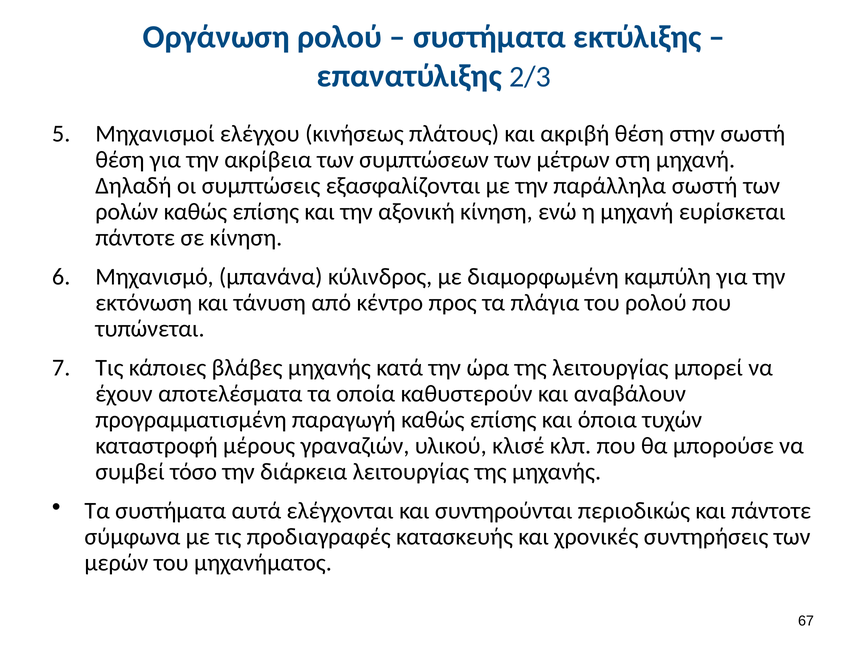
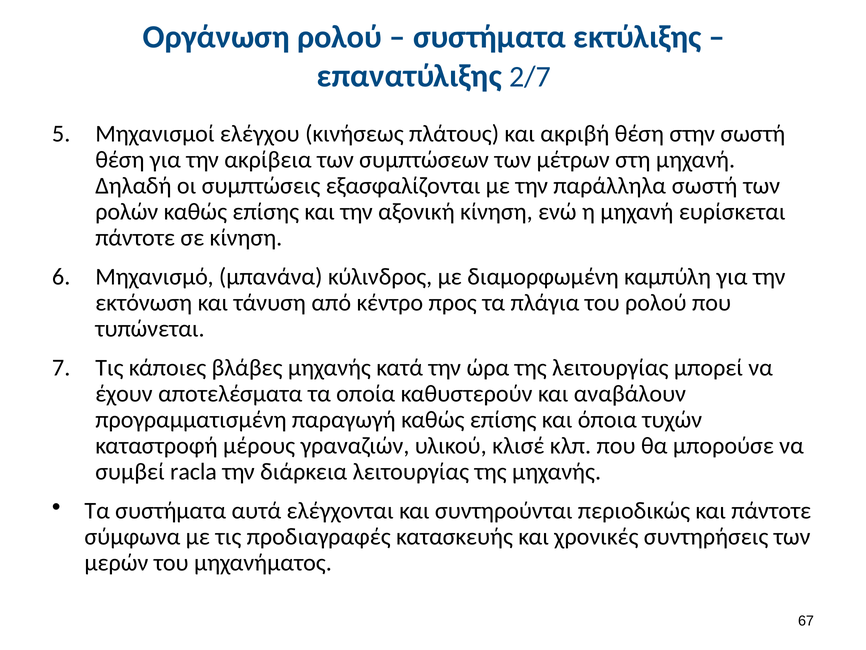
2/3: 2/3 -> 2/7 (530, 77)
τόσο: τόσο -> racla (193, 471)
